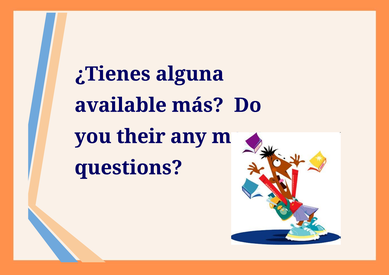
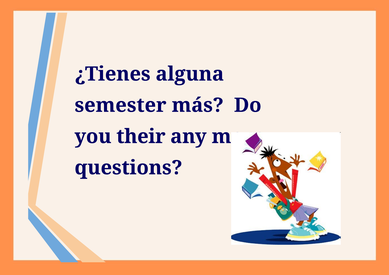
available: available -> semester (121, 105)
